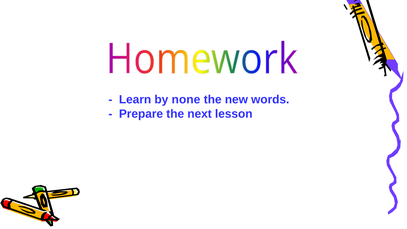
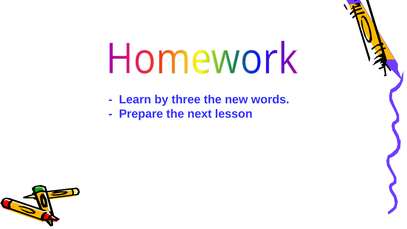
none: none -> three (186, 100)
